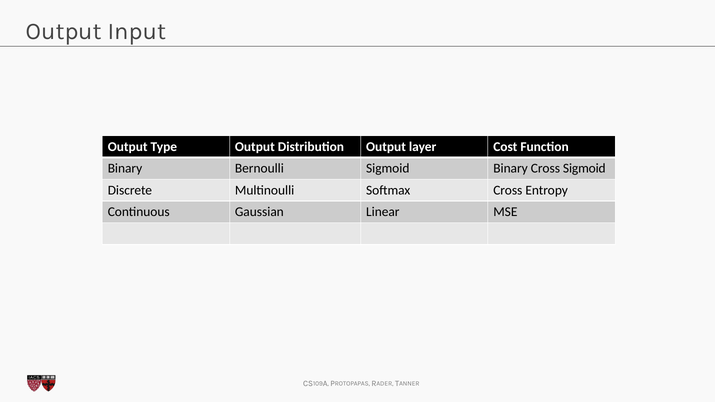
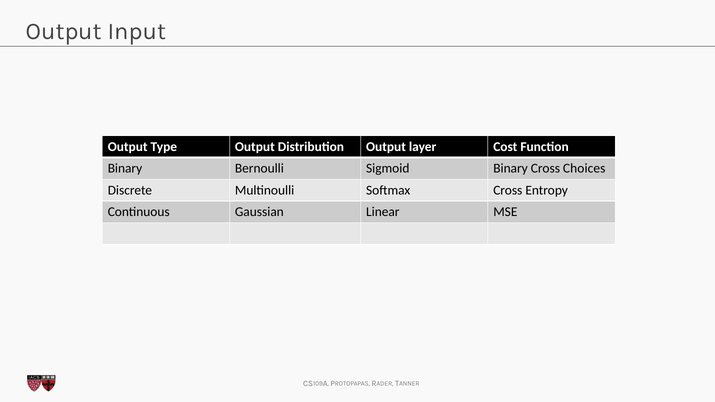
Cross Sigmoid: Sigmoid -> Choices (584, 169)
